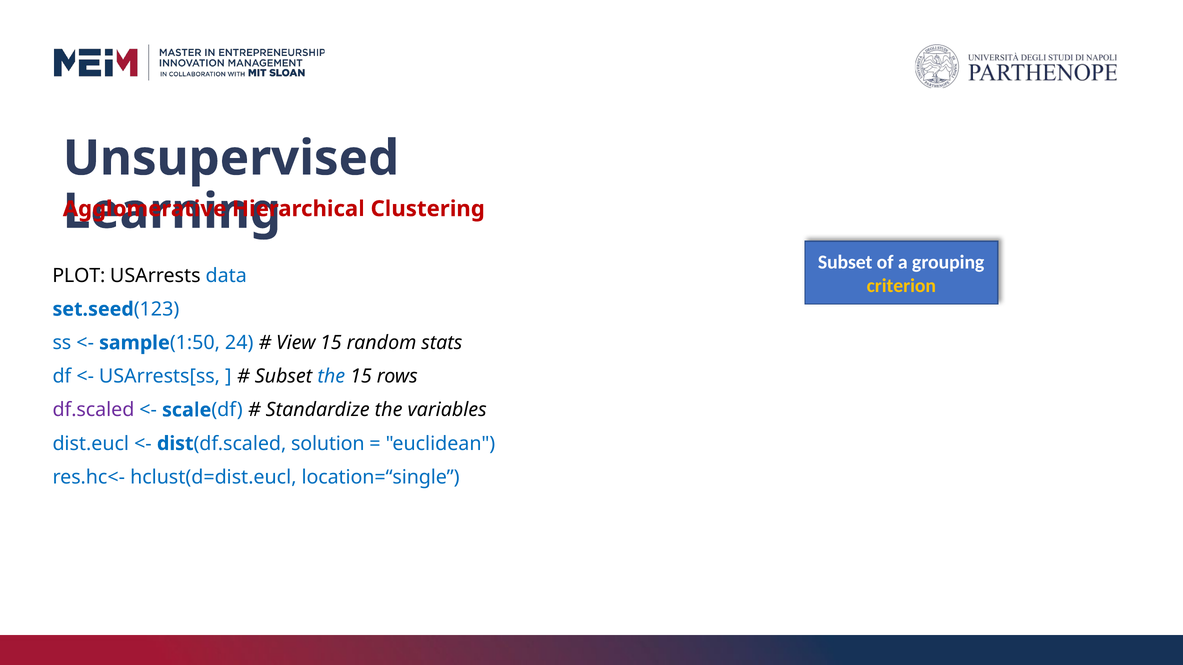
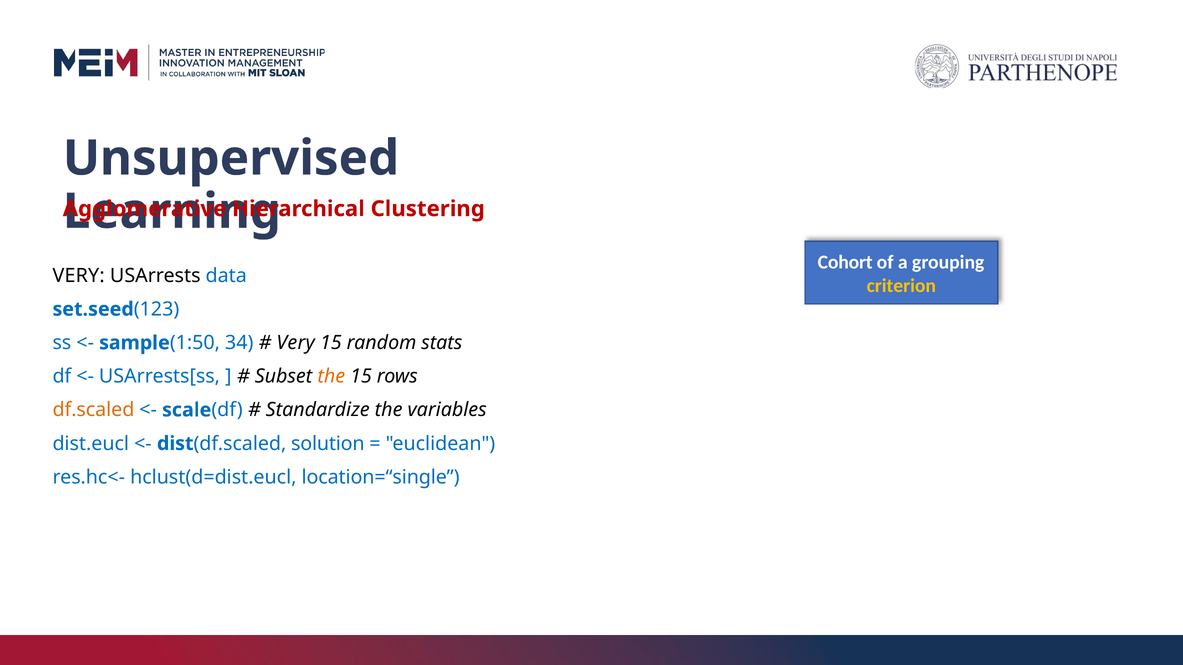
Subset: Subset -> Cohort (845, 262)
PLOT: PLOT -> VERY (79, 276)
24: 24 -> 34 (239, 343)
View: View -> Very (296, 343)
the colour: blue -> orange (331, 377)
df.scaled colour: purple -> orange (93, 410)
